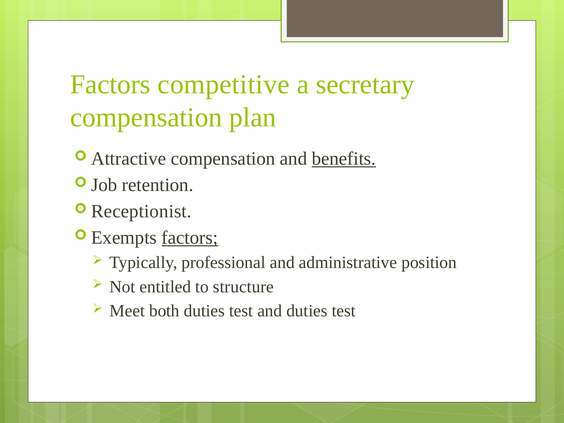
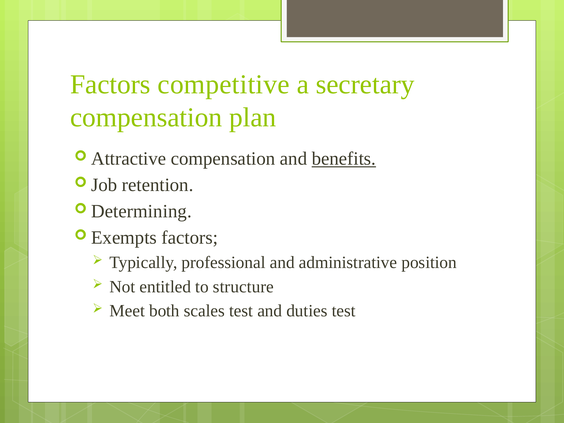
Receptionist: Receptionist -> Determining (141, 211)
factors underline: present -> none (190, 238)
both duties: duties -> scales (204, 311)
